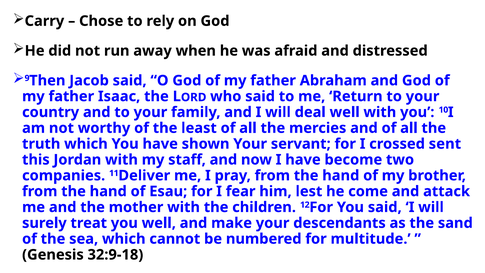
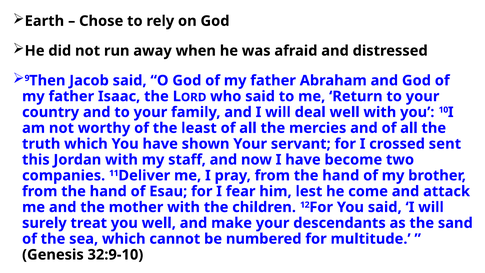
Carry: Carry -> Earth (44, 21)
32:9-18: 32:9-18 -> 32:9-10 (115, 255)
